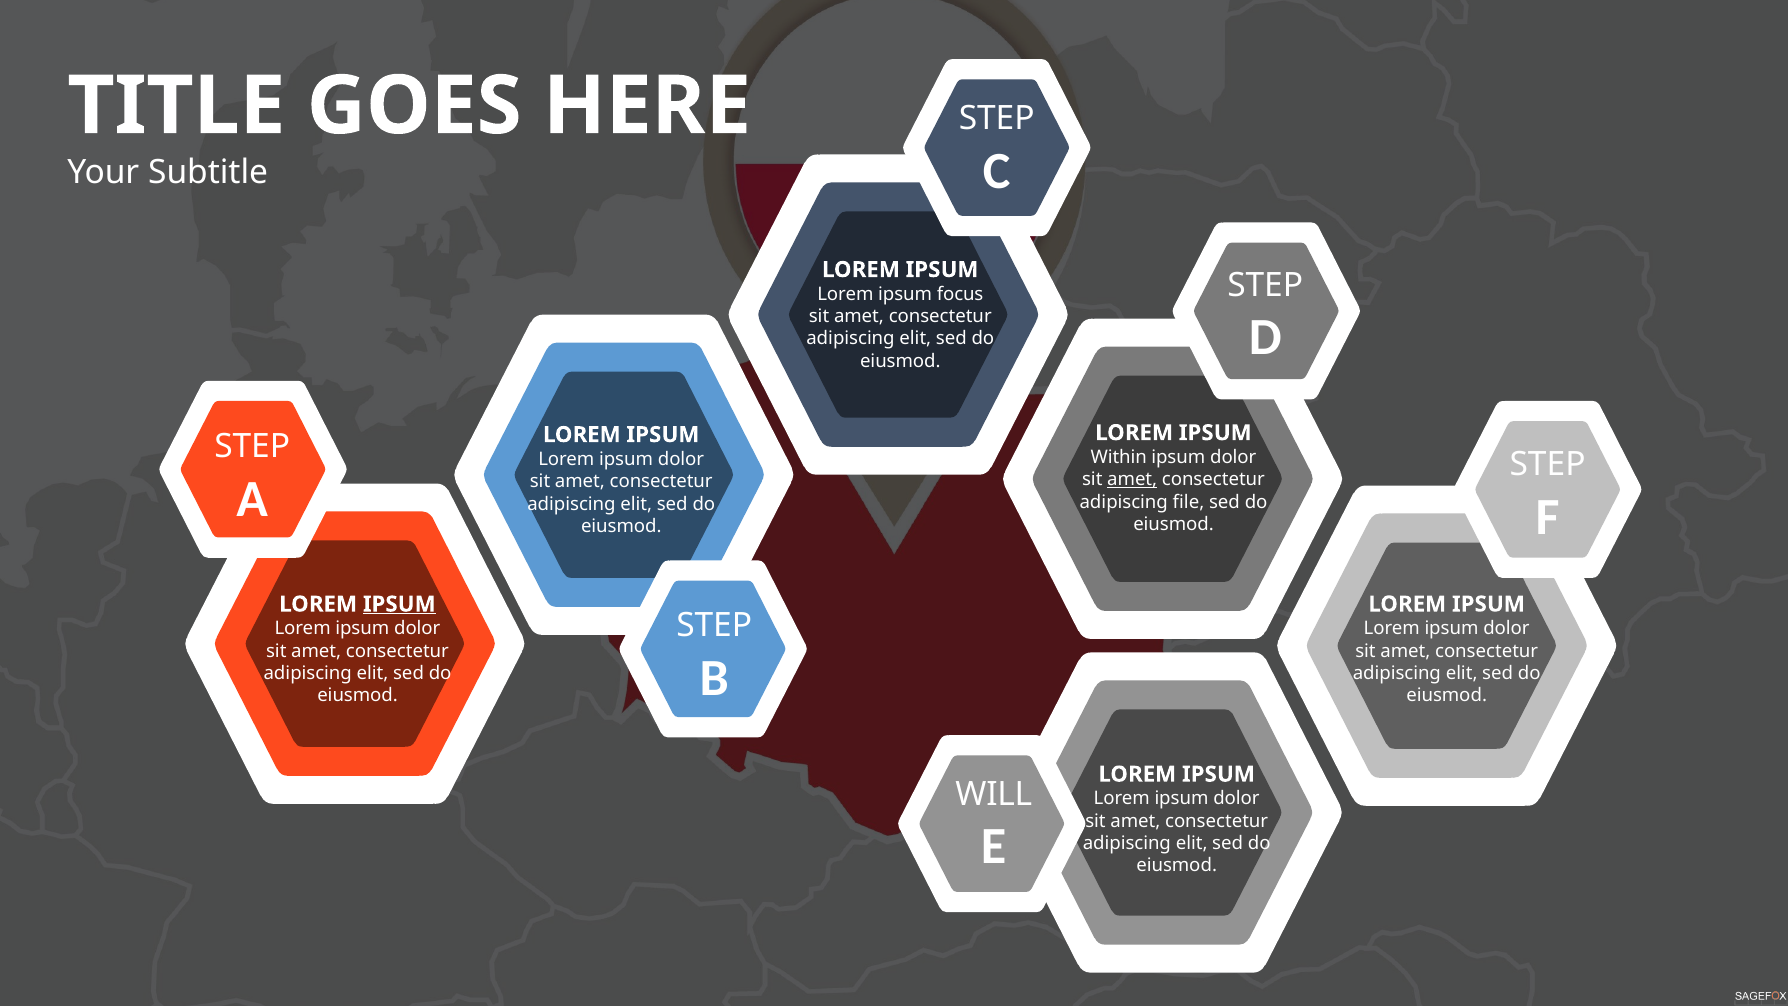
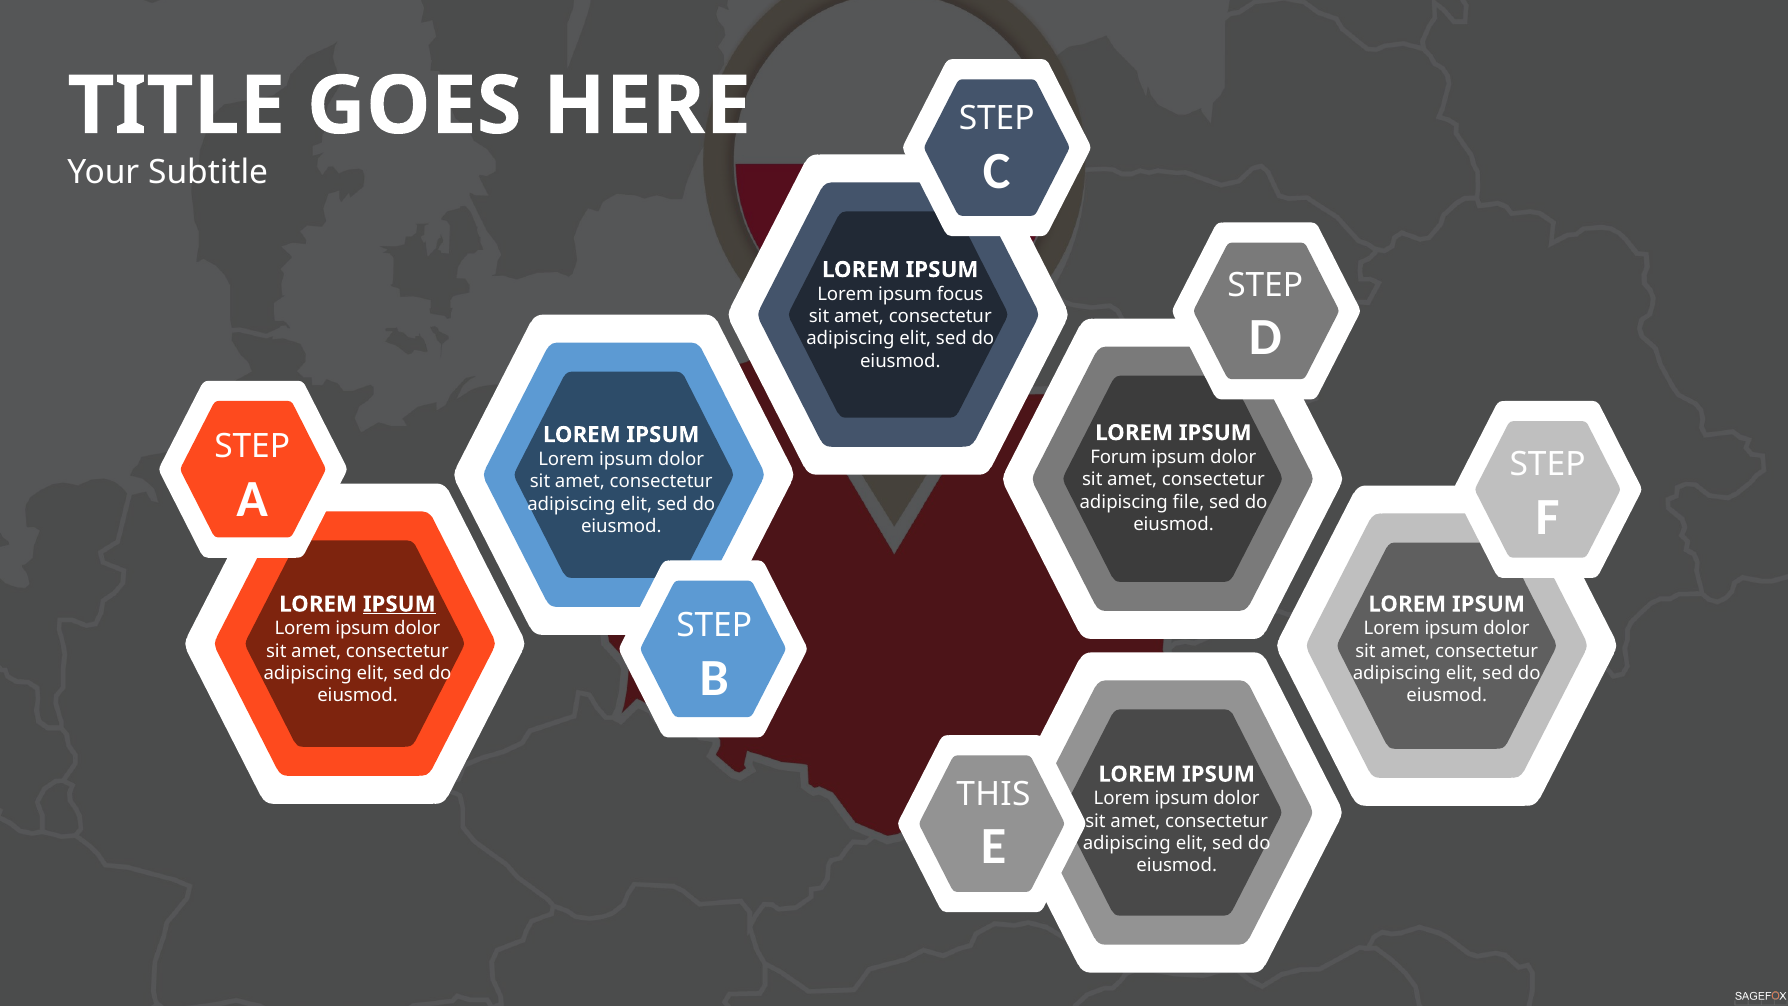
Within: Within -> Forum (1119, 457)
amet underline: present -> none (1132, 479)
WILL: WILL -> THIS (993, 794)
